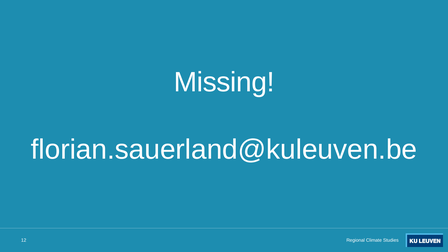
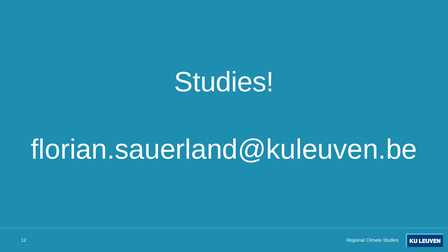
Missing: Missing -> Studies (224, 82)
